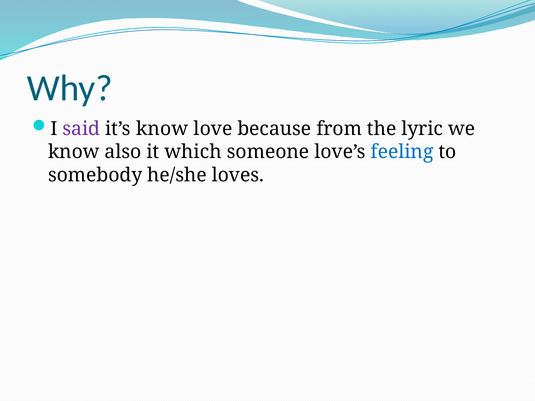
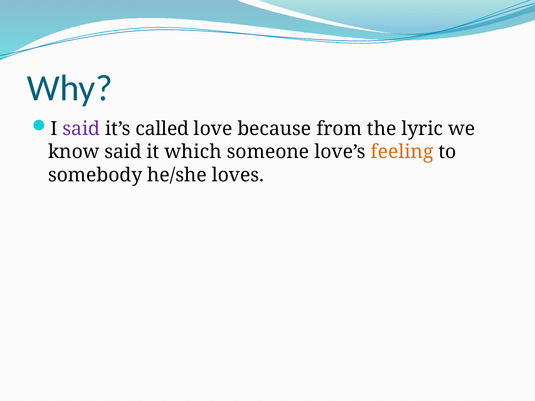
it’s know: know -> called (162, 129)
know also: also -> said (123, 152)
feeling colour: blue -> orange (402, 152)
